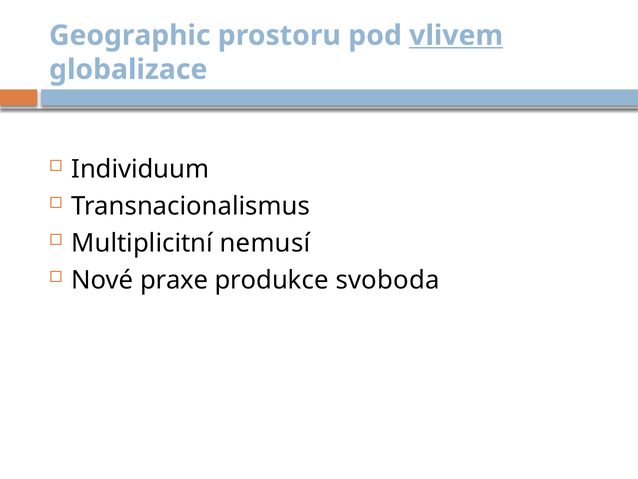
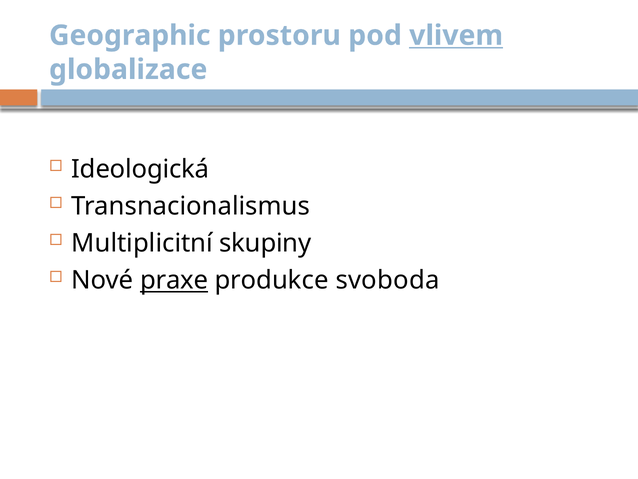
Individuum: Individuum -> Ideologická (140, 169)
nemusí: nemusí -> skupiny (265, 243)
praxe underline: none -> present (174, 280)
